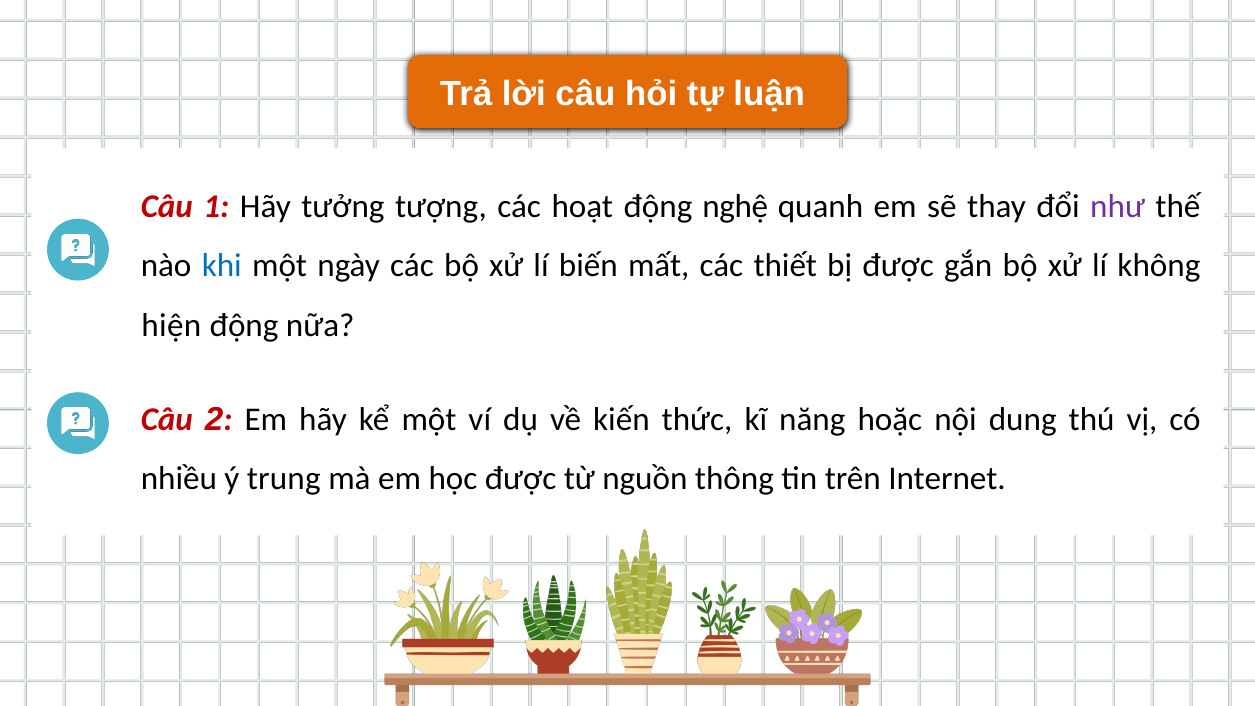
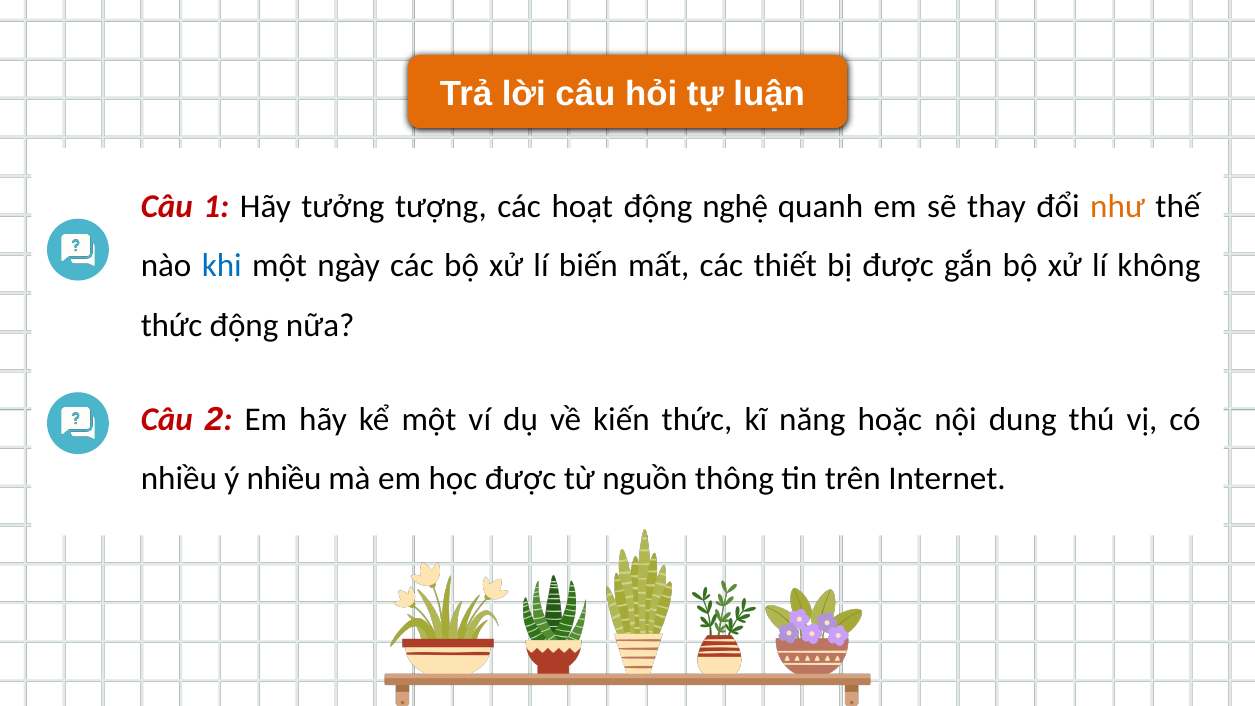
như colour: purple -> orange (1118, 206)
hiện: hiện -> thức (172, 326)
ý trung: trung -> nhiều (284, 479)
